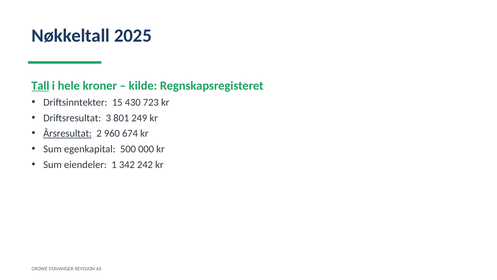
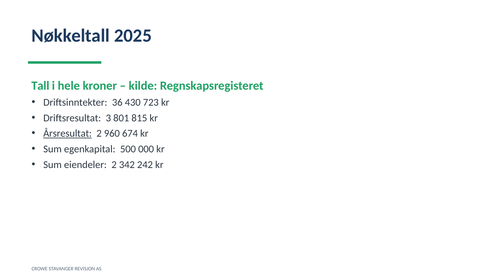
Tall underline: present -> none (40, 86)
15: 15 -> 36 (117, 102)
249: 249 -> 815 (139, 118)
eiendeler 1: 1 -> 2 (114, 164)
